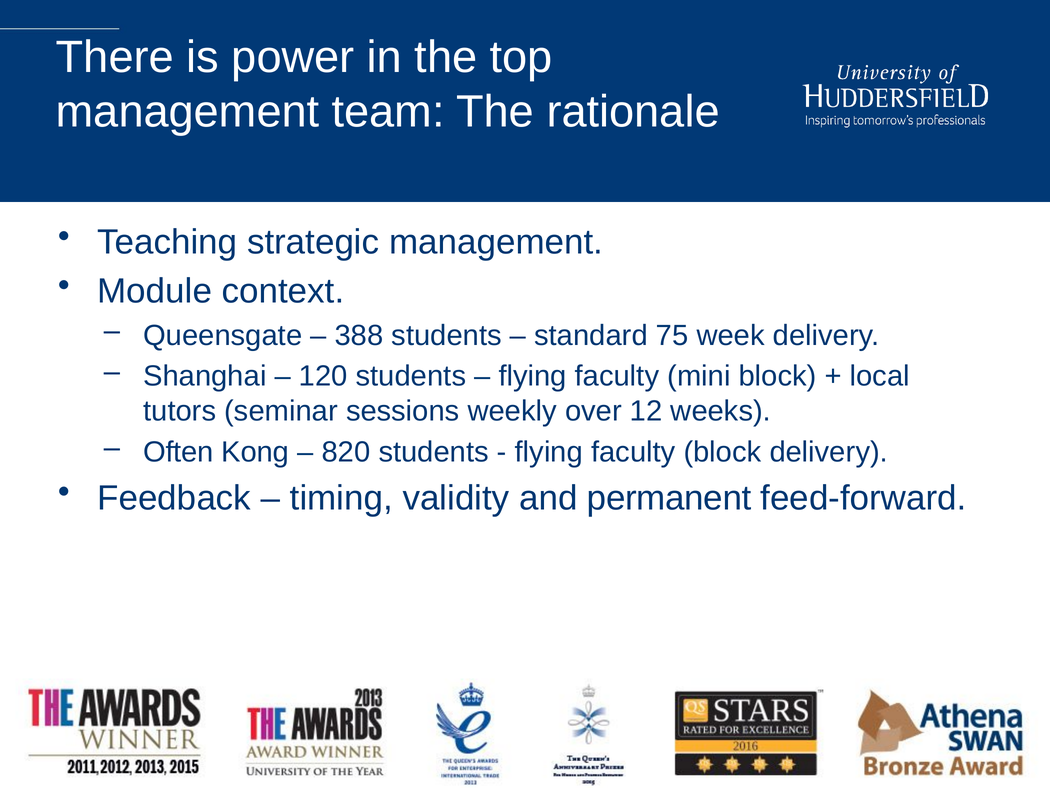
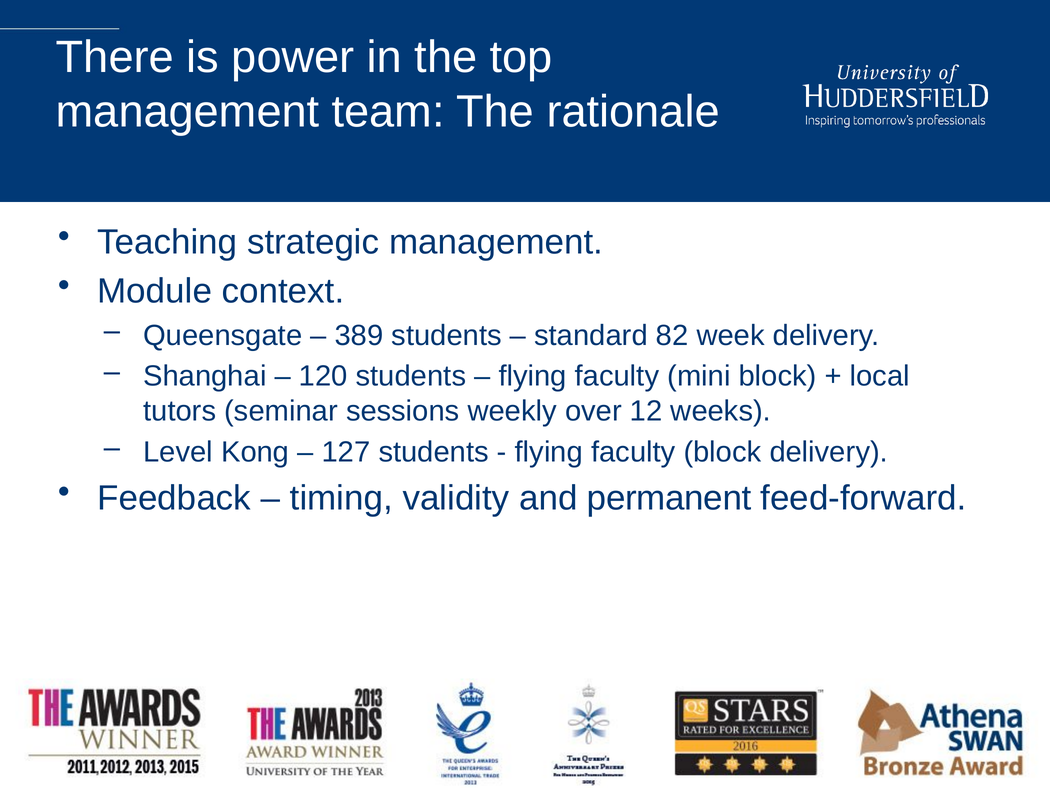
388: 388 -> 389 (359, 335)
75: 75 -> 82 (672, 335)
Often: Often -> Level (178, 452)
820: 820 -> 127 (346, 452)
